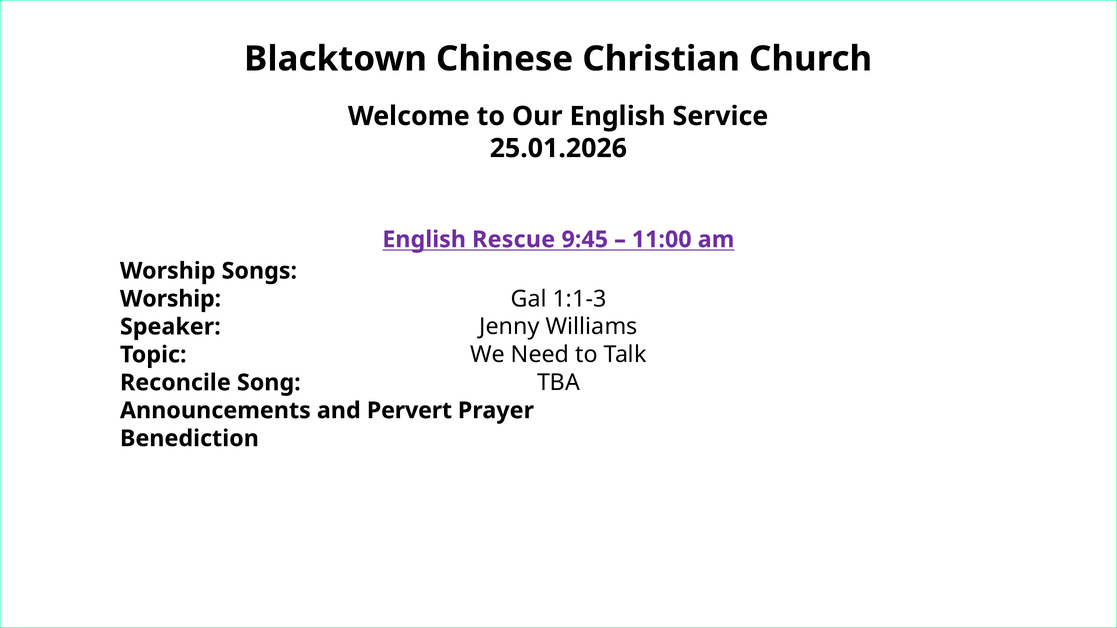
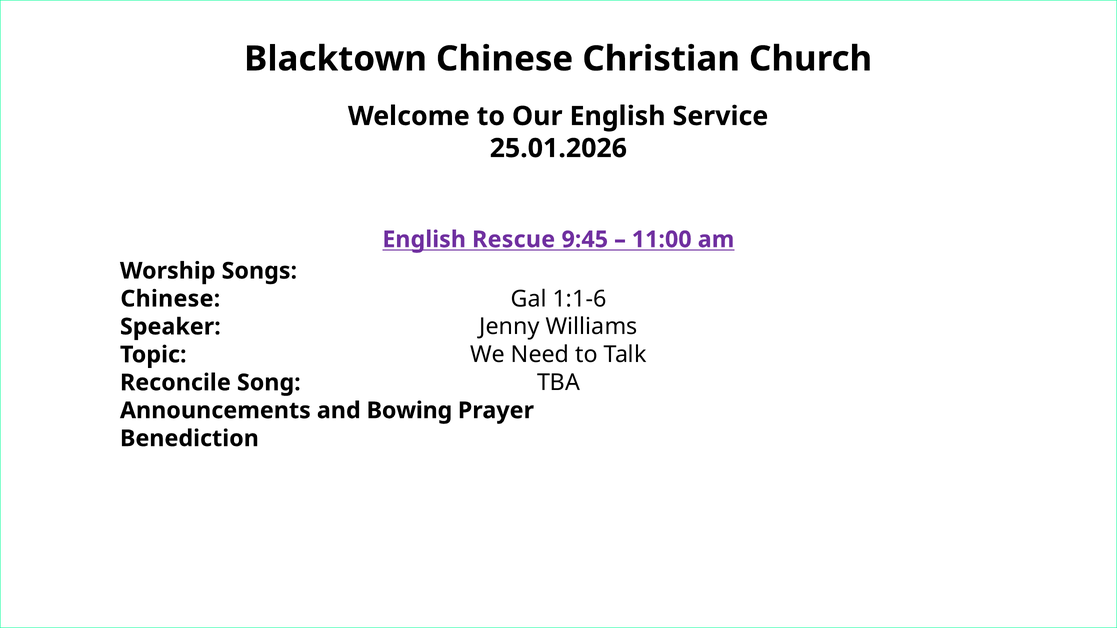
1:1-3: 1:1-3 -> 1:1-6 (580, 299)
Worship: Worship -> Chinese (170, 299)
Pervert: Pervert -> Bowing (409, 411)
